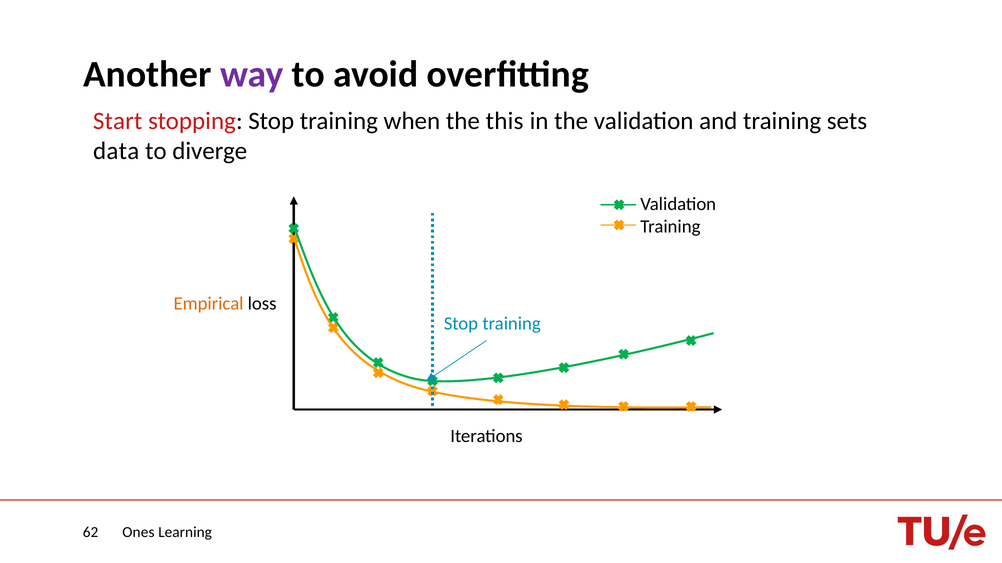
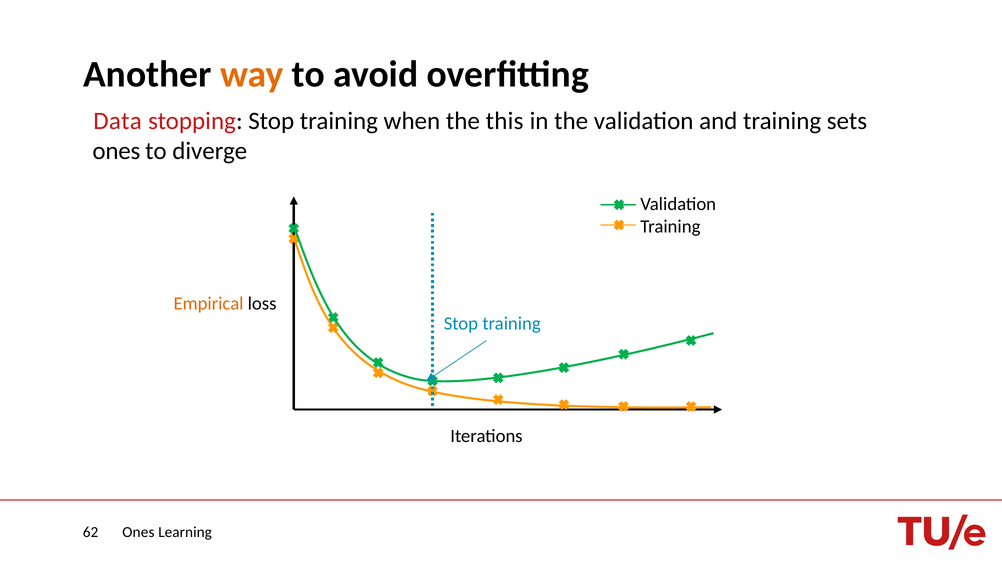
way colour: purple -> orange (252, 74)
Start: Start -> Data (118, 121)
data: data -> ones (116, 151)
